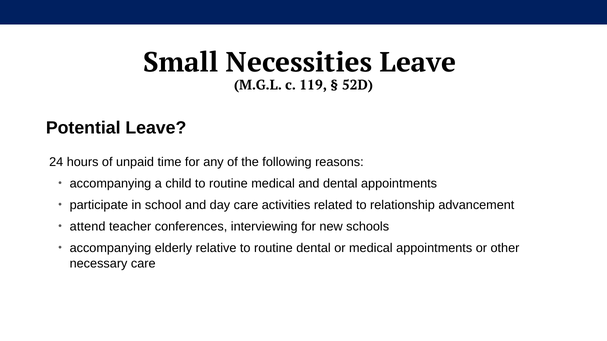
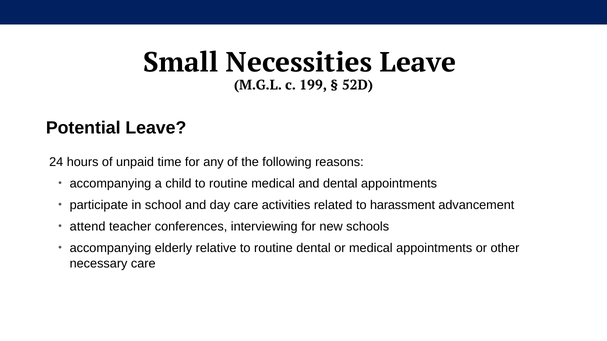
119: 119 -> 199 (313, 85)
relationship: relationship -> harassment (403, 206)
